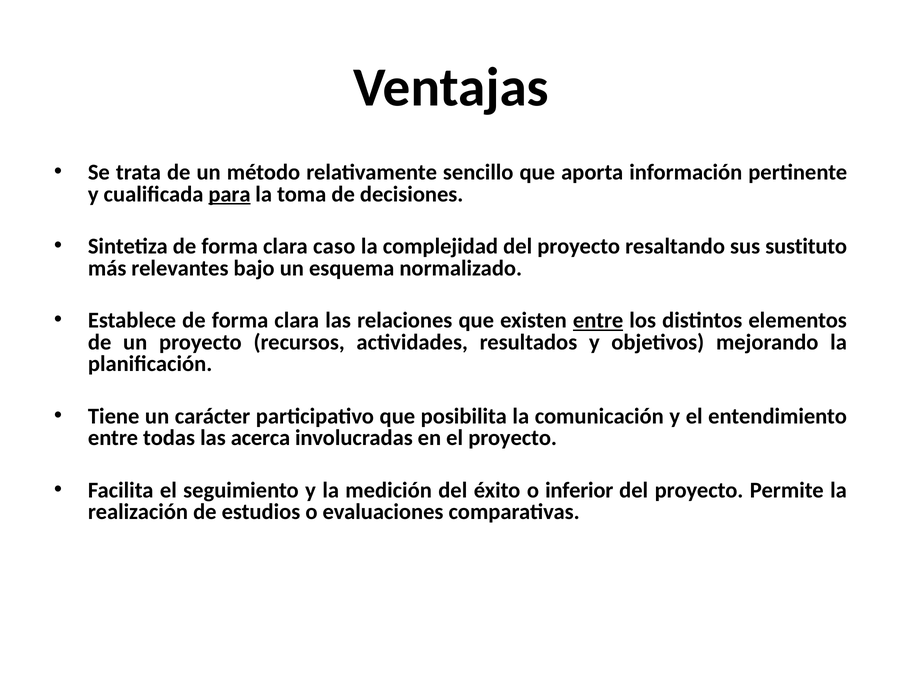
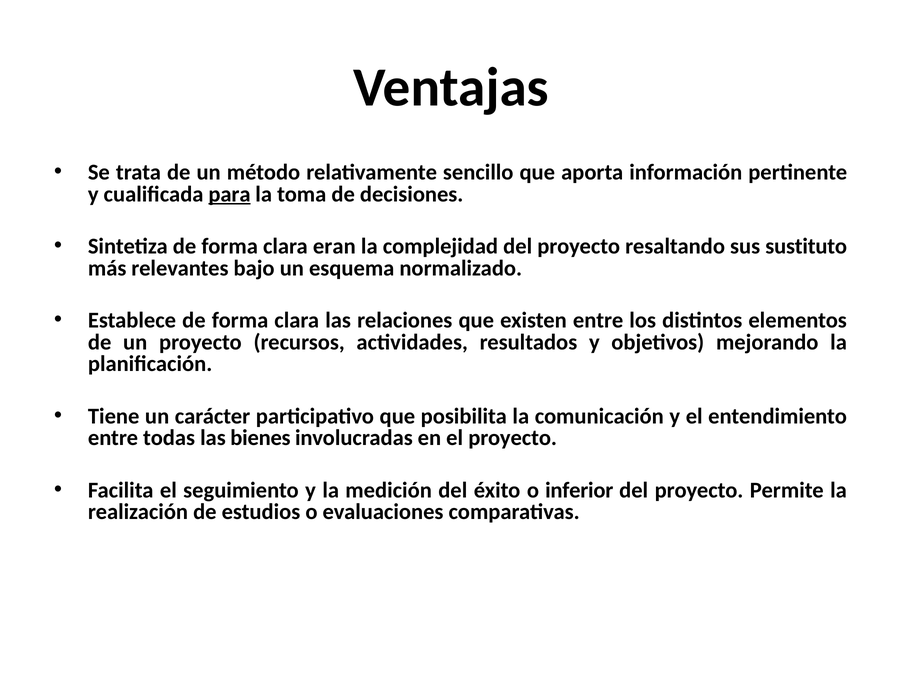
caso: caso -> eran (334, 246)
entre underline: present -> none (598, 320)
acerca: acerca -> bienes (260, 437)
